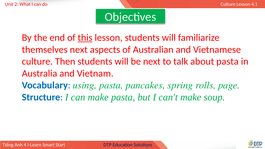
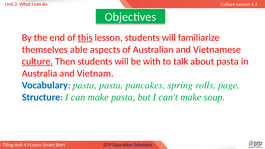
themselves next: next -> able (79, 50)
culture underline: none -> present (37, 62)
be next: next -> with (152, 62)
Vocabulary using: using -> pasta (85, 85)
